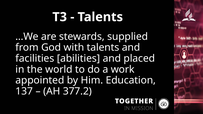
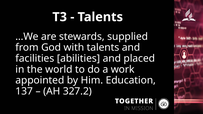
377.2: 377.2 -> 327.2 (77, 91)
